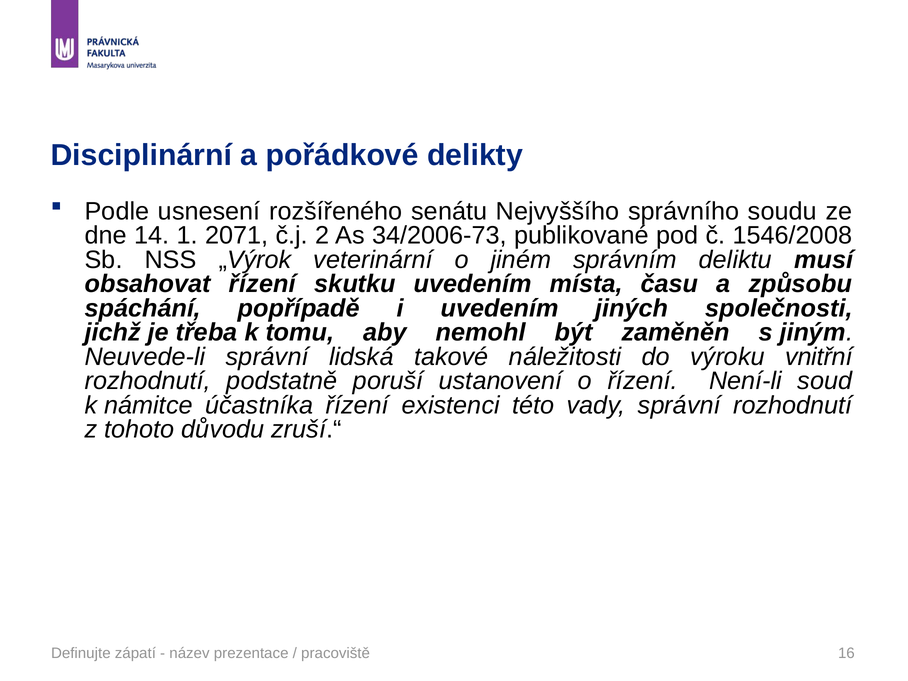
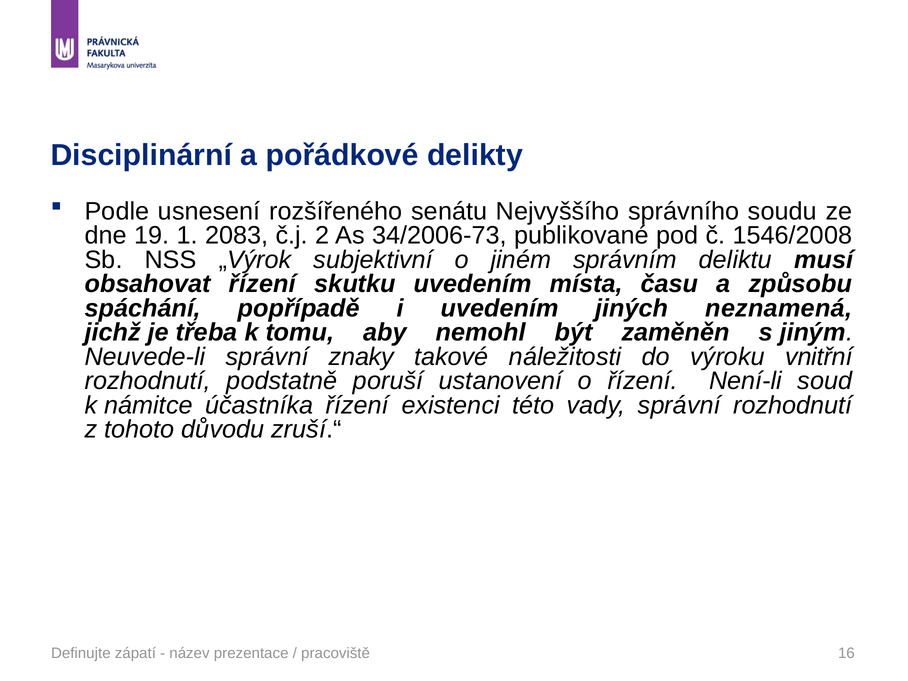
14: 14 -> 19 (152, 236)
2071: 2071 -> 2083 (237, 236)
veterinární: veterinární -> subjektivní (373, 260)
společnosti: společnosti -> neznamená (779, 308)
lidská: lidská -> znaky (361, 357)
